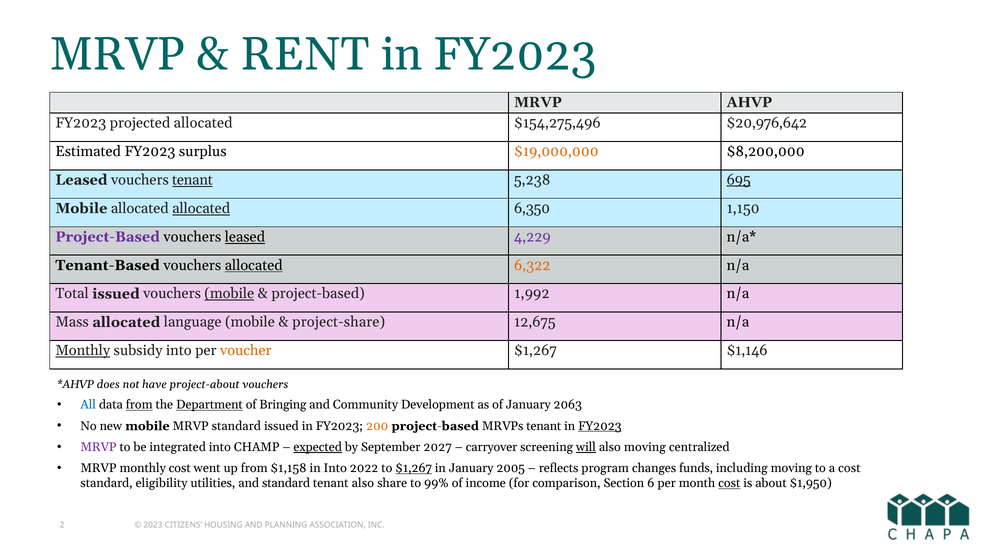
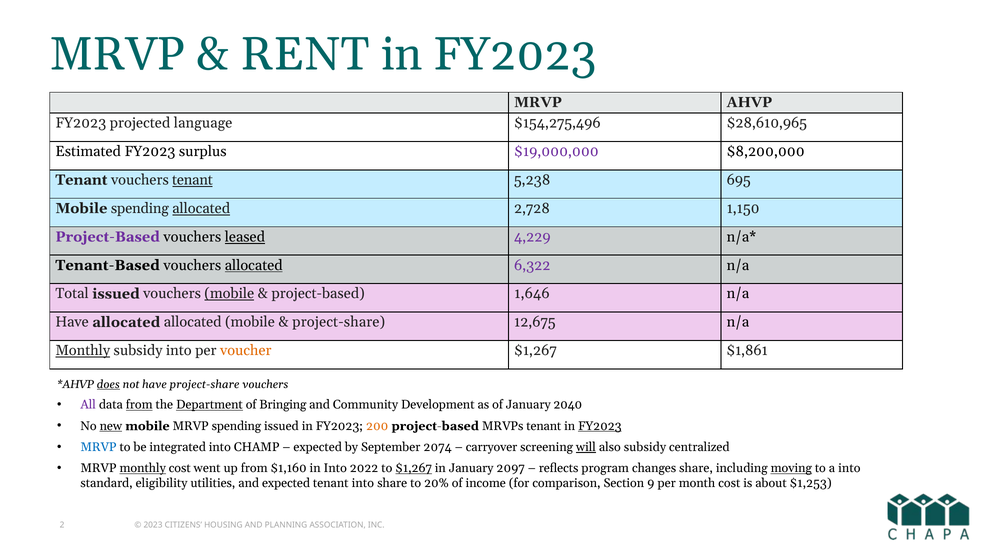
projected allocated: allocated -> language (203, 123)
$20,976,642: $20,976,642 -> $28,610,965 (767, 123)
$19,000,000 colour: orange -> purple (556, 151)
Leased: Leased -> Tenant (81, 180)
695 underline: present -> none (739, 180)
Mobile allocated: allocated -> spending (140, 208)
6,350: 6,350 -> 2,728 (532, 208)
6,322 colour: orange -> purple (532, 265)
1,992: 1,992 -> 1,646 (532, 294)
Mass: Mass -> Have (72, 322)
allocated language: language -> allocated (193, 322)
$1,146: $1,146 -> $1,861 (747, 351)
does underline: none -> present (108, 384)
have project-about: project-about -> project-share (204, 384)
All colour: blue -> purple (88, 405)
2063: 2063 -> 2040 (568, 405)
new underline: none -> present (111, 426)
MRVP standard: standard -> spending (236, 426)
MRVP colour: purple -> blue (98, 447)
expected underline: present -> none (318, 447)
2027: 2027 -> 2074 (438, 447)
also moving: moving -> subsidy (645, 447)
monthly underline: none -> present (143, 469)
$1,158: $1,158 -> $1,160 (289, 469)
2005: 2005 -> 2097 (511, 469)
changes funds: funds -> share (696, 469)
moving underline: none -> present (791, 469)
a cost: cost -> into (849, 469)
and standard: standard -> expected (286, 483)
tenant also: also -> into (363, 483)
99%: 99% -> 20% (436, 483)
6: 6 -> 9 (651, 483)
cost underline: present -> none (729, 483)
$1,950: $1,950 -> $1,253 (811, 483)
